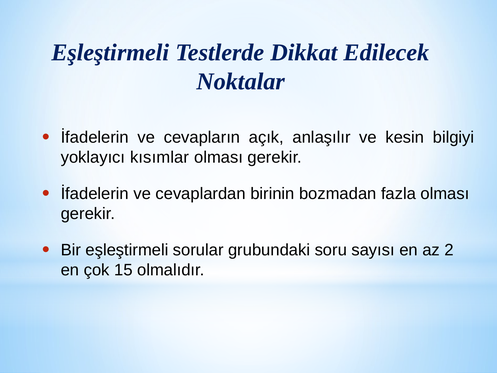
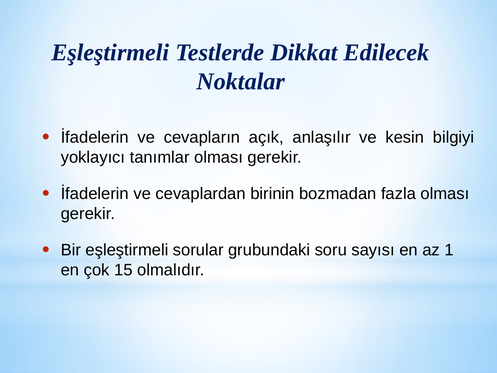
kısımlar: kısımlar -> tanımlar (160, 157)
2: 2 -> 1 (449, 250)
